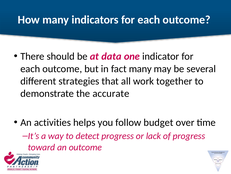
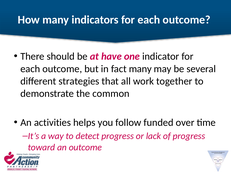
data: data -> have (111, 56)
accurate: accurate -> common (111, 93)
budget: budget -> funded (159, 122)
